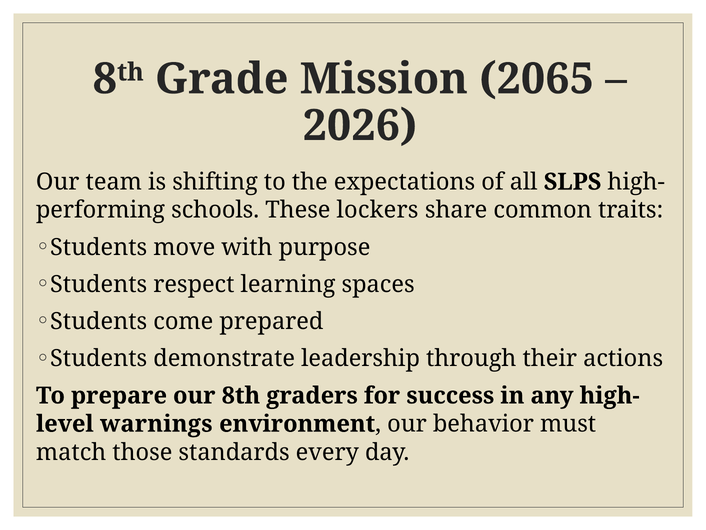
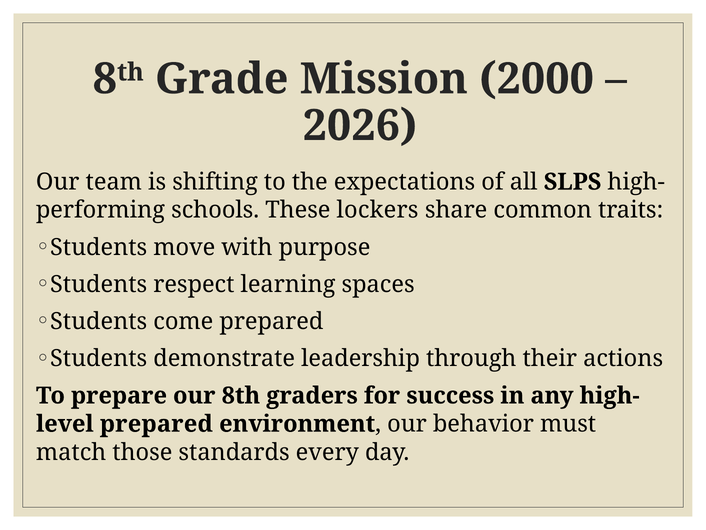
2065: 2065 -> 2000 (537, 79)
warnings: warnings -> prepared (156, 424)
